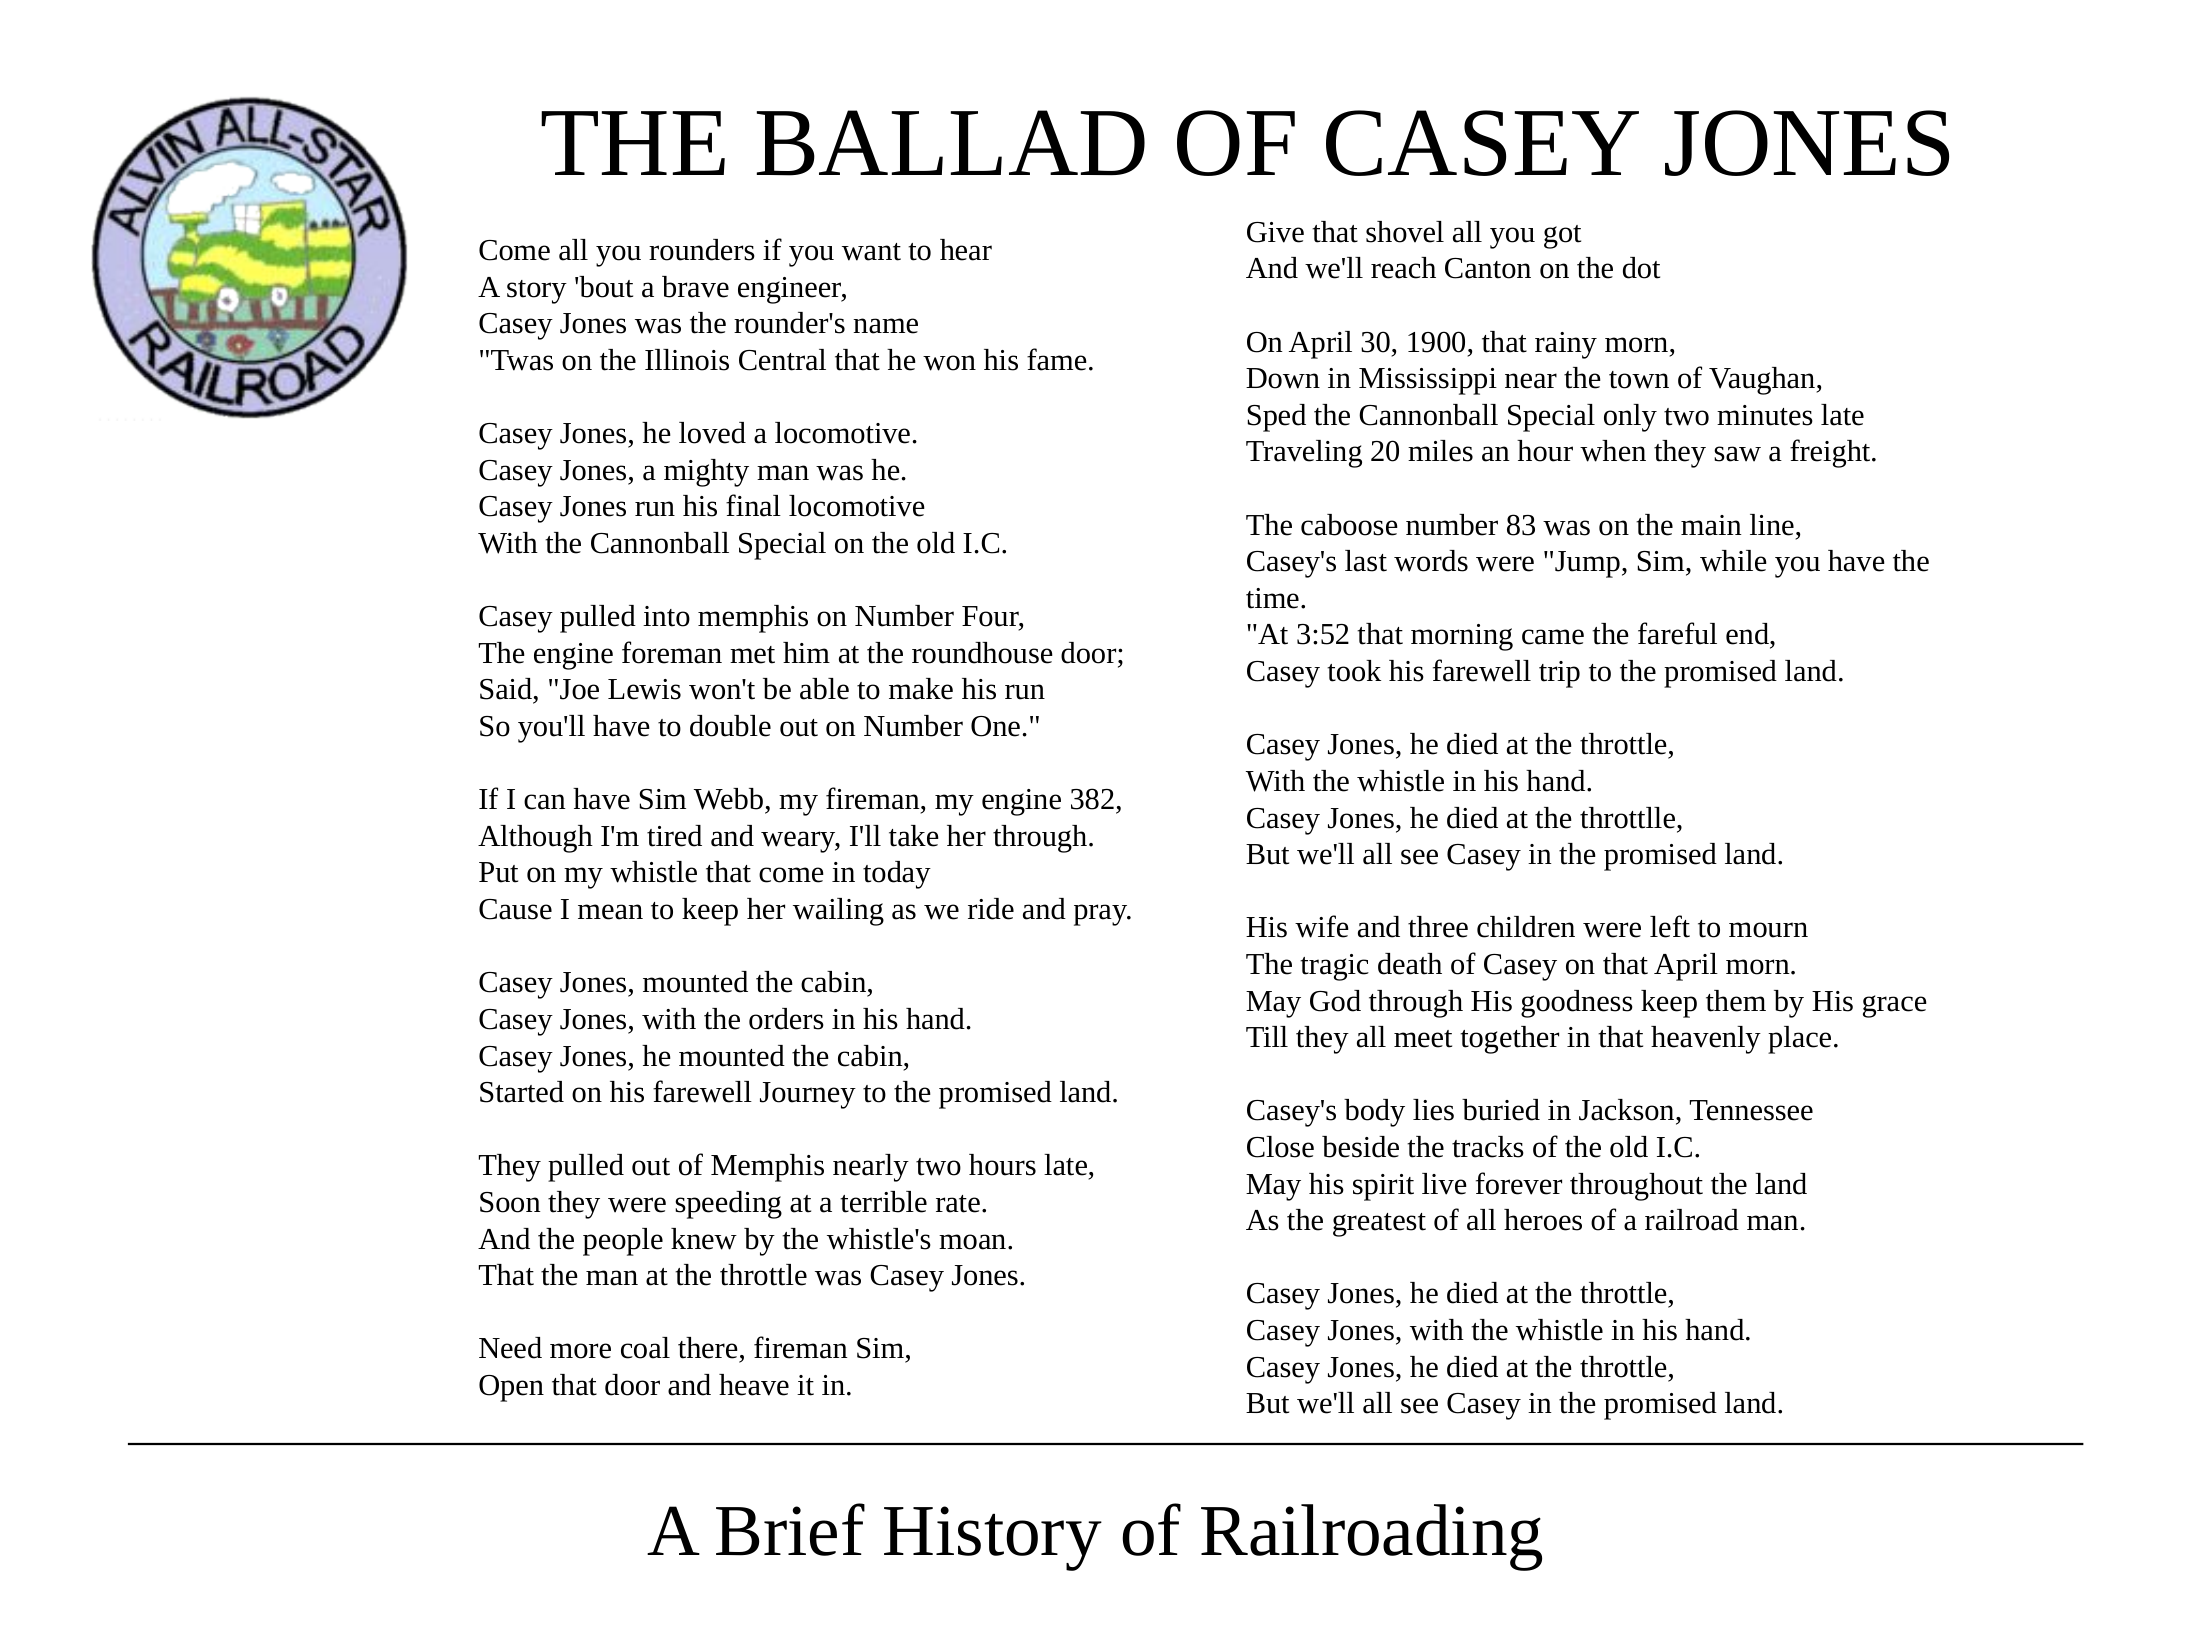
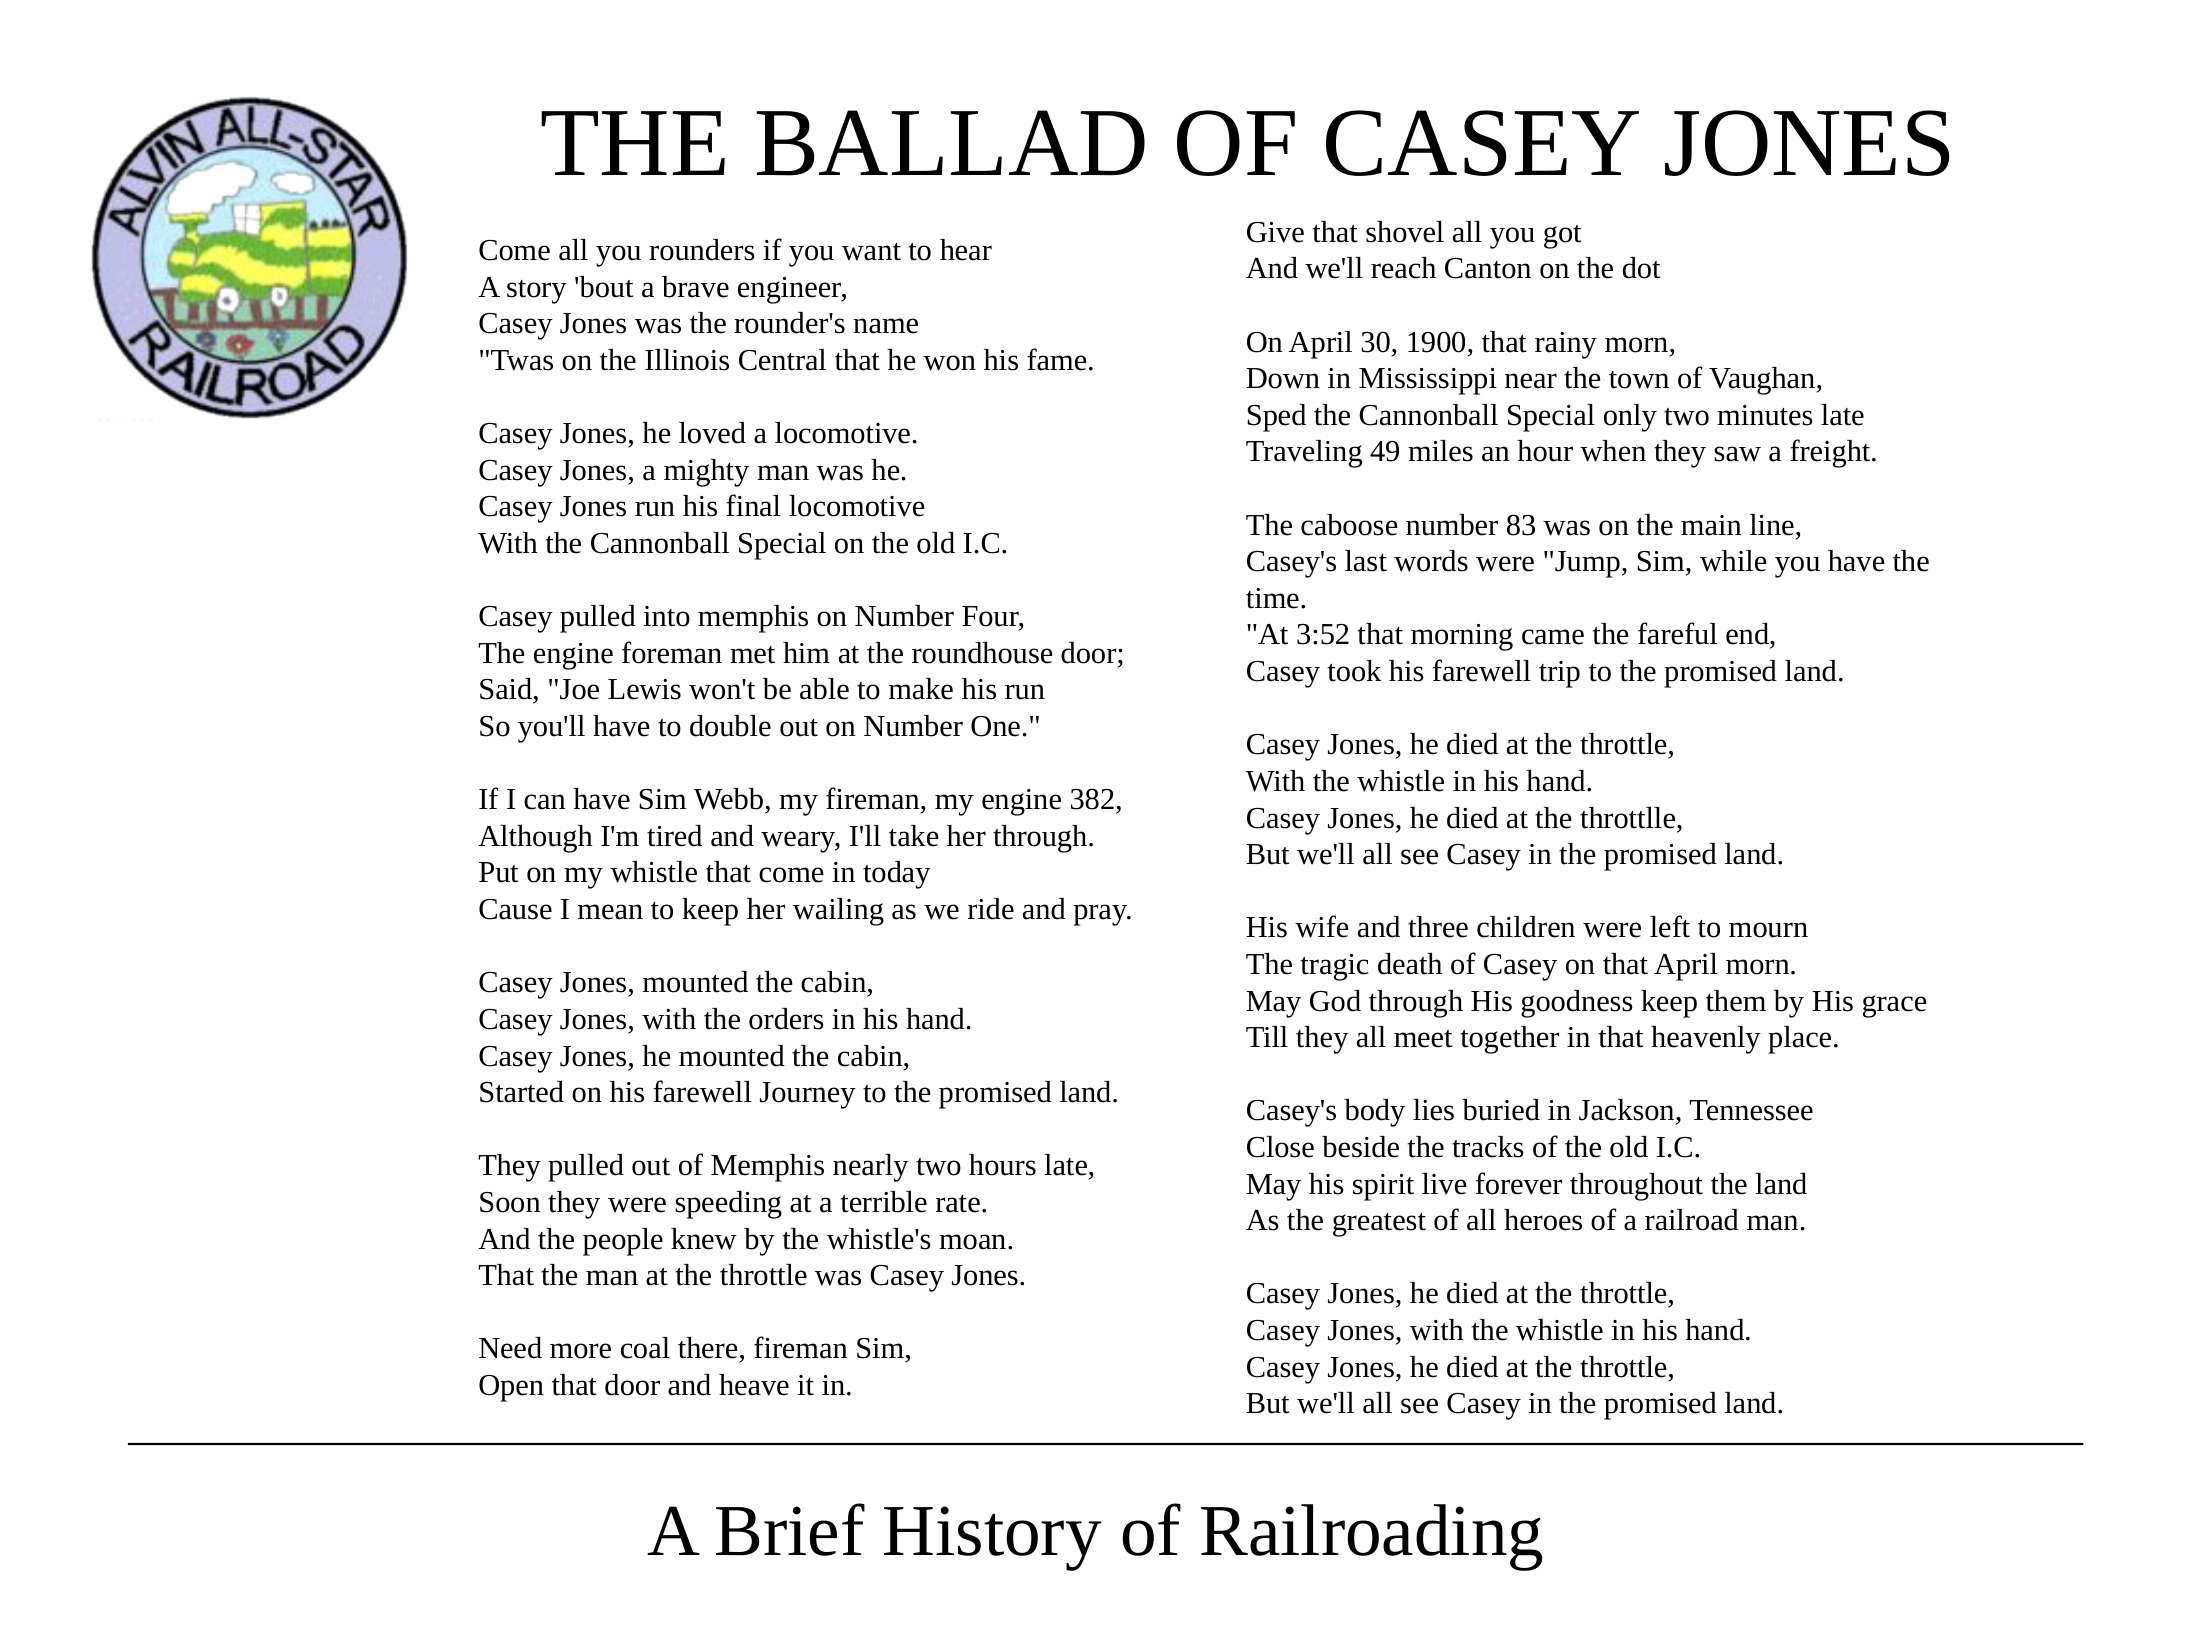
20: 20 -> 49 (1385, 452)
